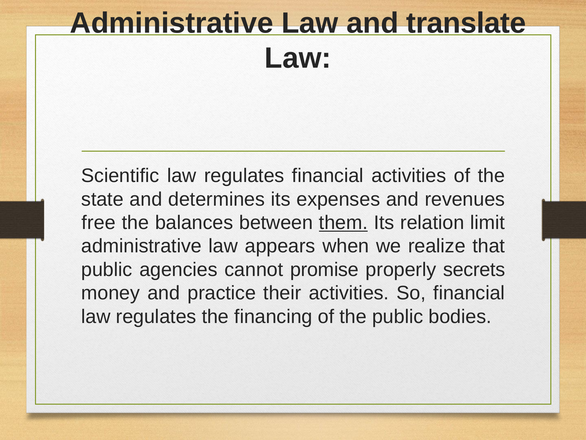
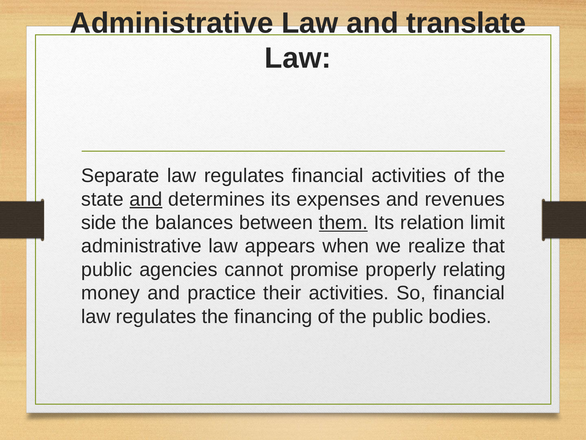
Scientific: Scientific -> Separate (120, 176)
and underline: none -> present (146, 199)
free: free -> side (99, 222)
secrets: secrets -> relating (474, 269)
